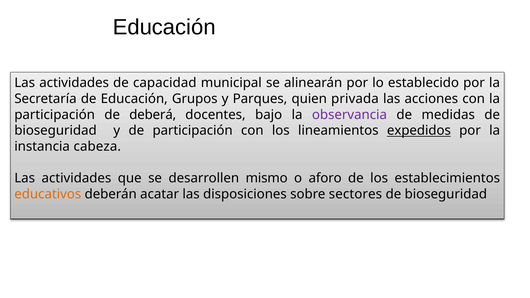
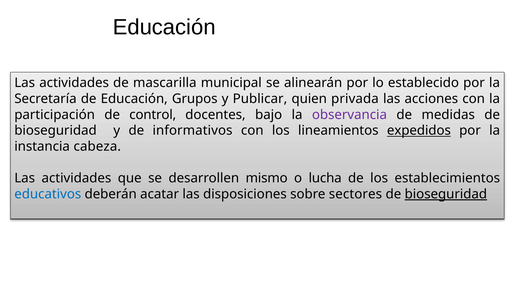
capacidad: capacidad -> mascarilla (165, 83)
Parques: Parques -> Publicar (260, 99)
deberá: deberá -> control (153, 115)
de participación: participación -> informativos (193, 131)
aforo: aforo -> lucha (325, 178)
educativos colour: orange -> blue (48, 194)
bioseguridad underline: none -> present (446, 194)
